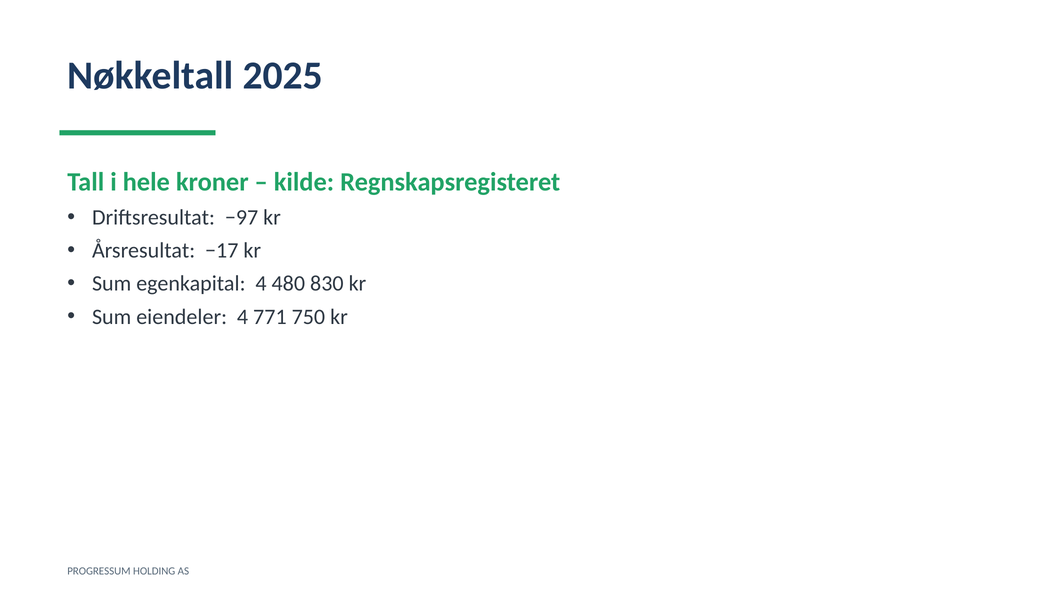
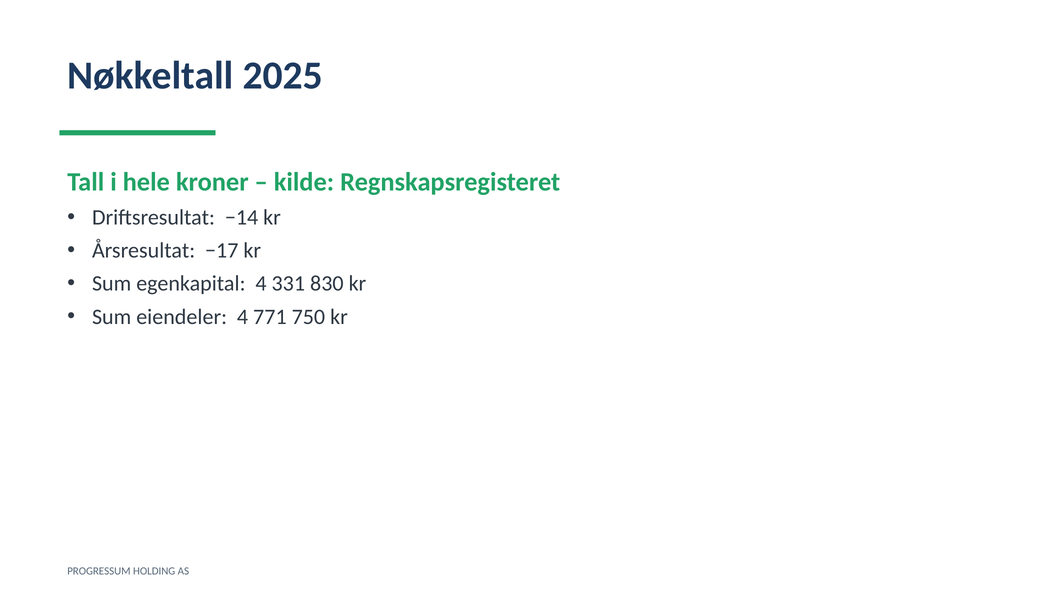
−97: −97 -> −14 (242, 217)
480: 480 -> 331 (288, 283)
